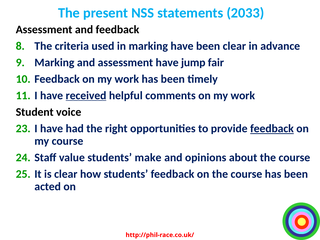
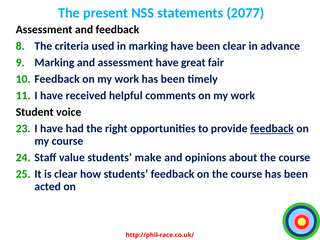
2033: 2033 -> 2077 (245, 13)
jump: jump -> great (193, 63)
received underline: present -> none (86, 96)
